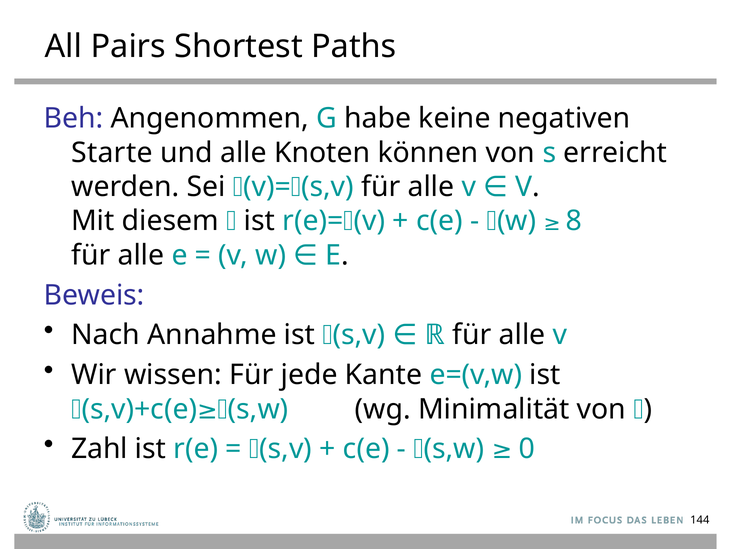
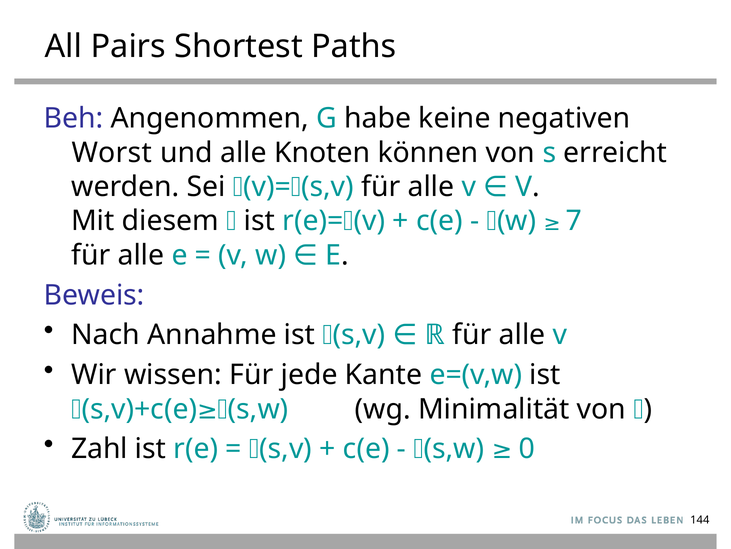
Starte: Starte -> Worst (112, 153)
8: 8 -> 7 (574, 221)
